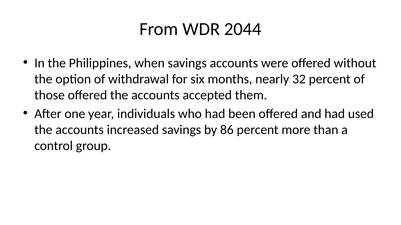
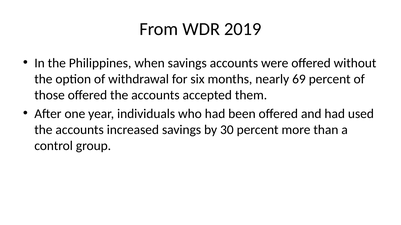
2044: 2044 -> 2019 (243, 29)
32: 32 -> 69 (299, 79)
86: 86 -> 30 (227, 130)
